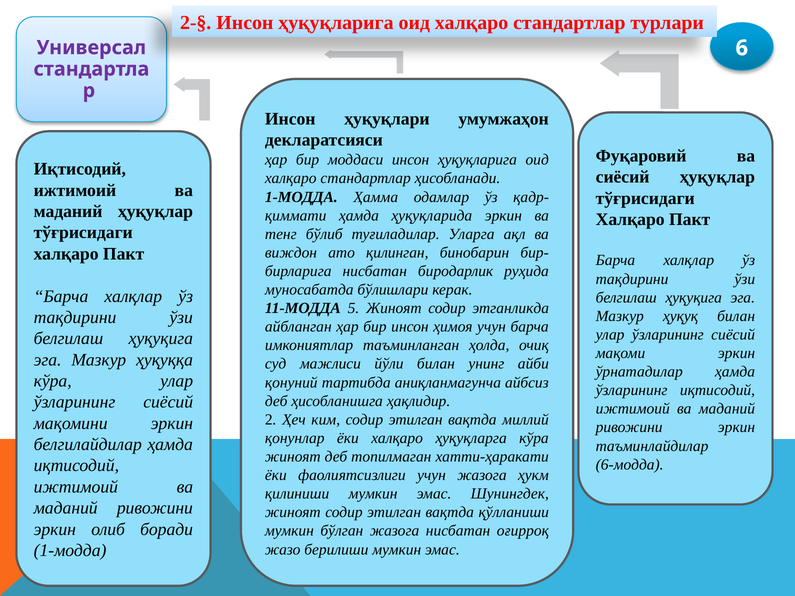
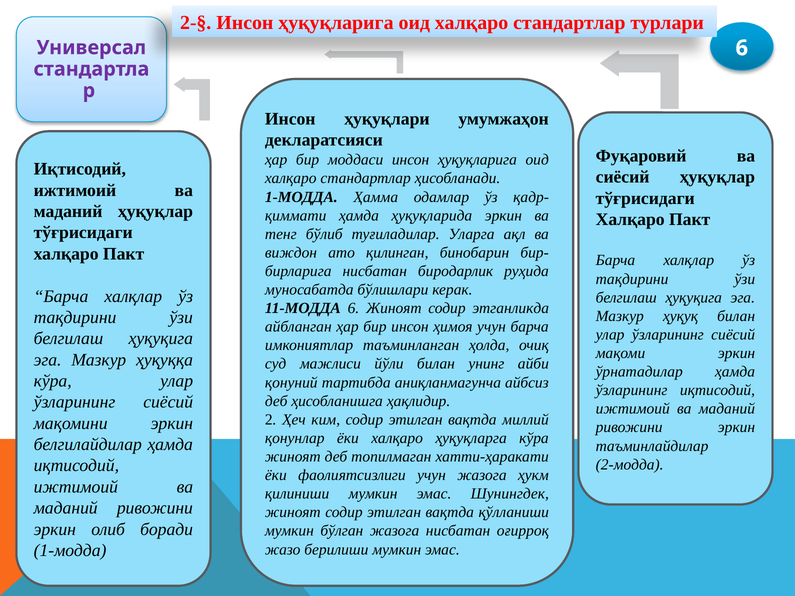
11-МОДДА 5: 5 -> 6 (353, 308)
6-модда: 6-модда -> 2-модда (630, 465)
